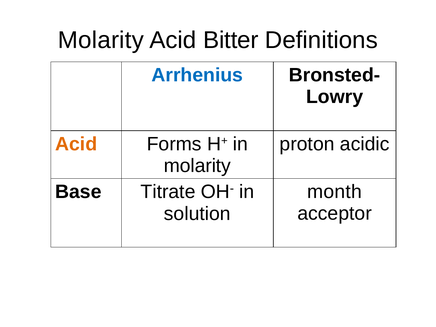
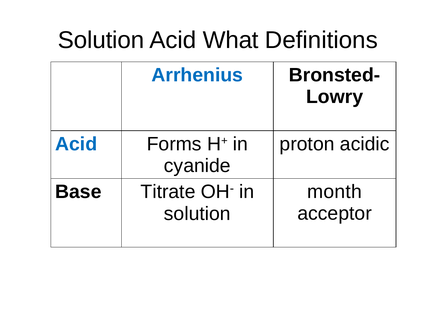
Molarity: Molarity -> Solution (101, 40)
Bitter: Bitter -> What (231, 40)
Acid colour: orange -> blue (76, 144)
molarity: molarity -> cyanide (197, 166)
